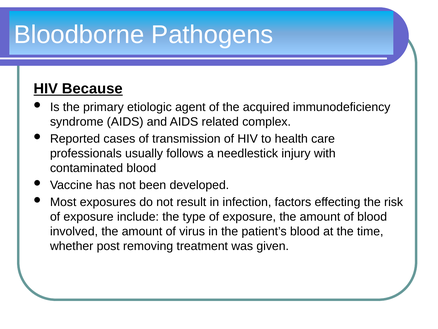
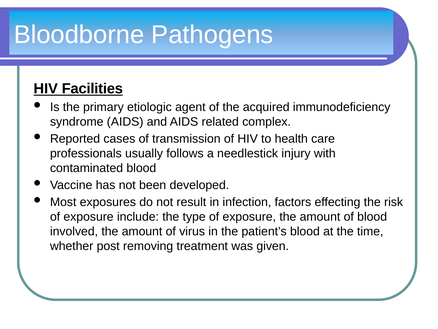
Because: Because -> Facilities (92, 89)
